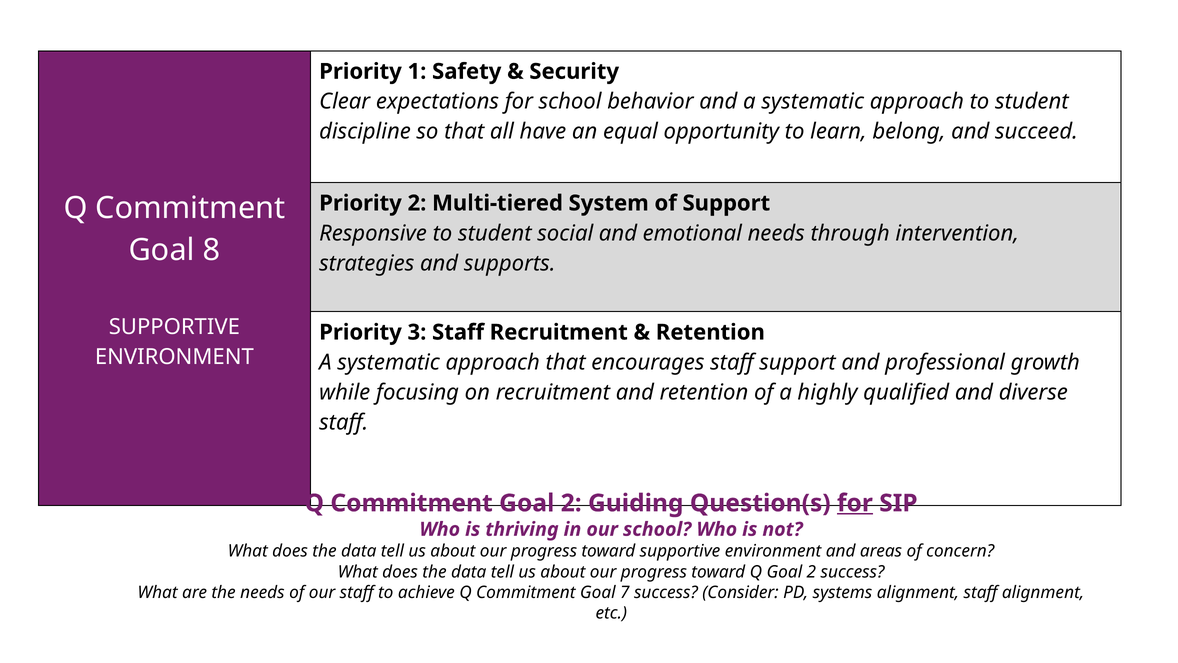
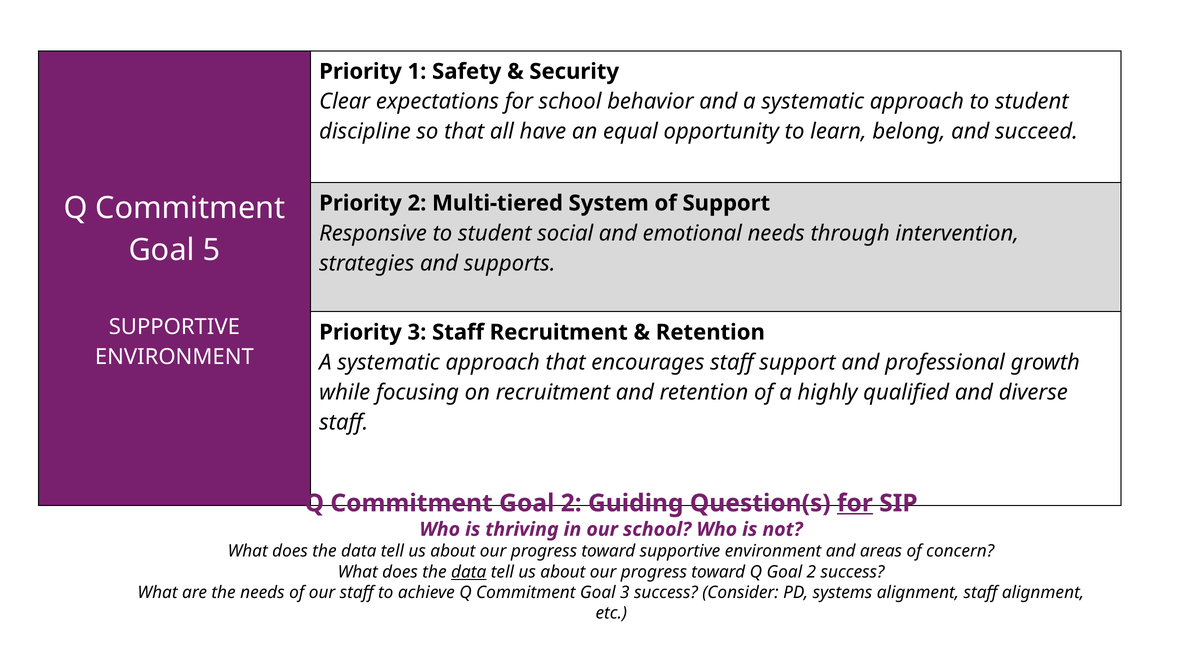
8: 8 -> 5 (211, 250)
data underline: none -> present (469, 572)
Goal 7: 7 -> 3 (625, 592)
